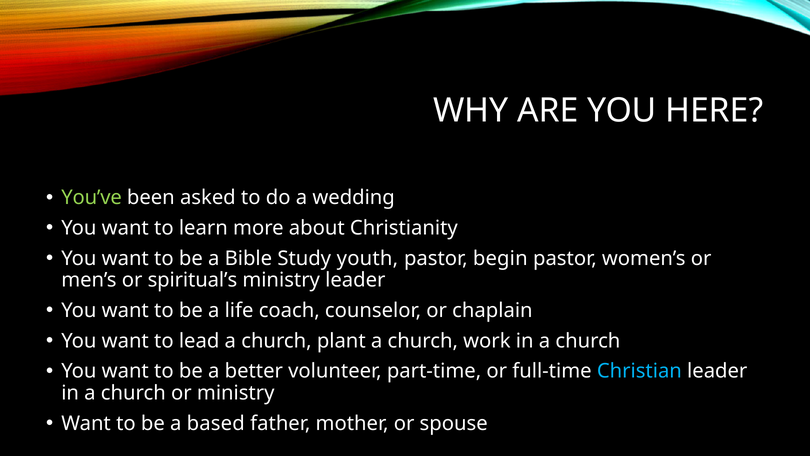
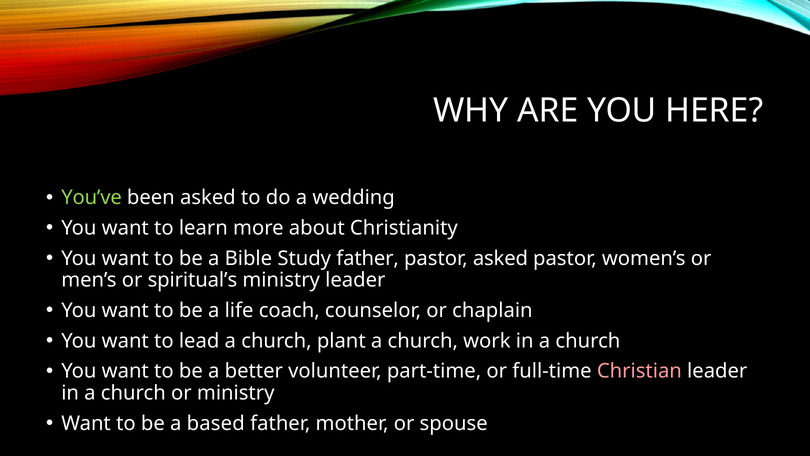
Study youth: youth -> father (368, 258)
pastor begin: begin -> asked (500, 258)
Christian colour: light blue -> pink (639, 371)
